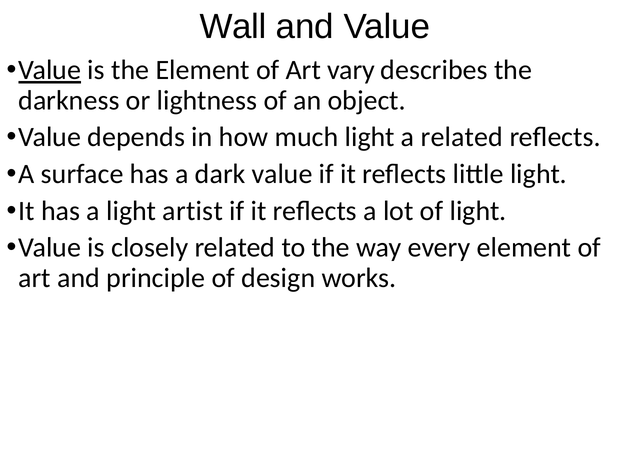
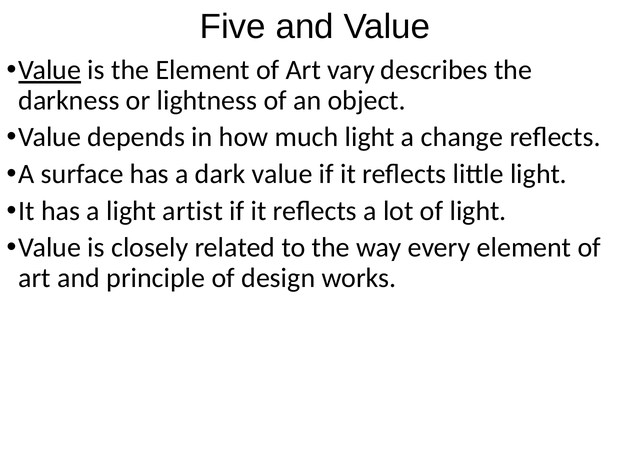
Wall: Wall -> Five (233, 27)
a related: related -> change (462, 137)
